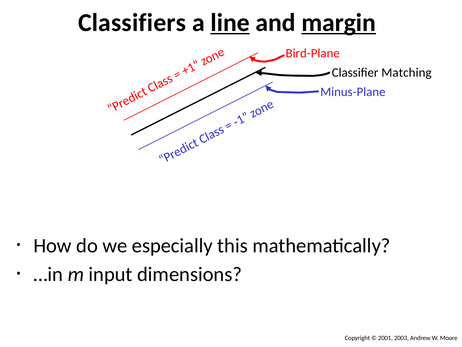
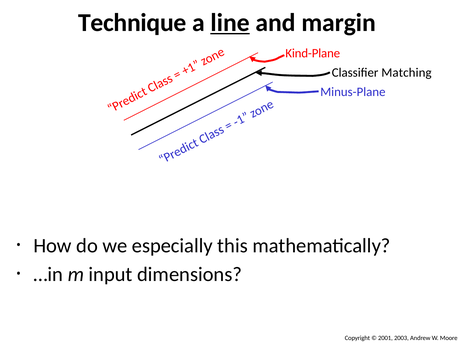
Classifiers: Classifiers -> Technique (132, 23)
margin underline: present -> none (339, 23)
Bird-Plane: Bird-Plane -> Kind-Plane (313, 53)
